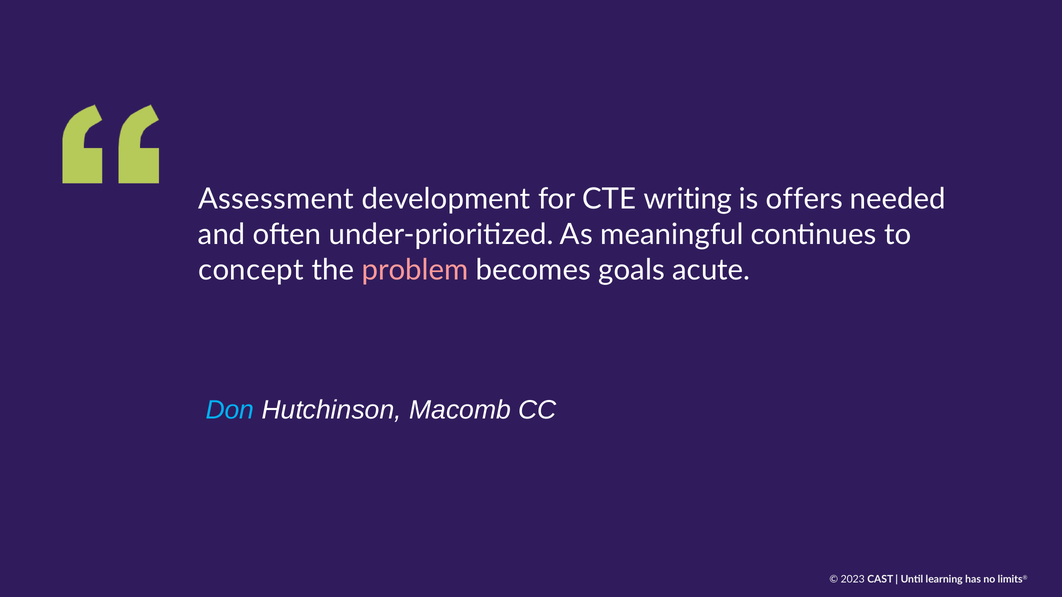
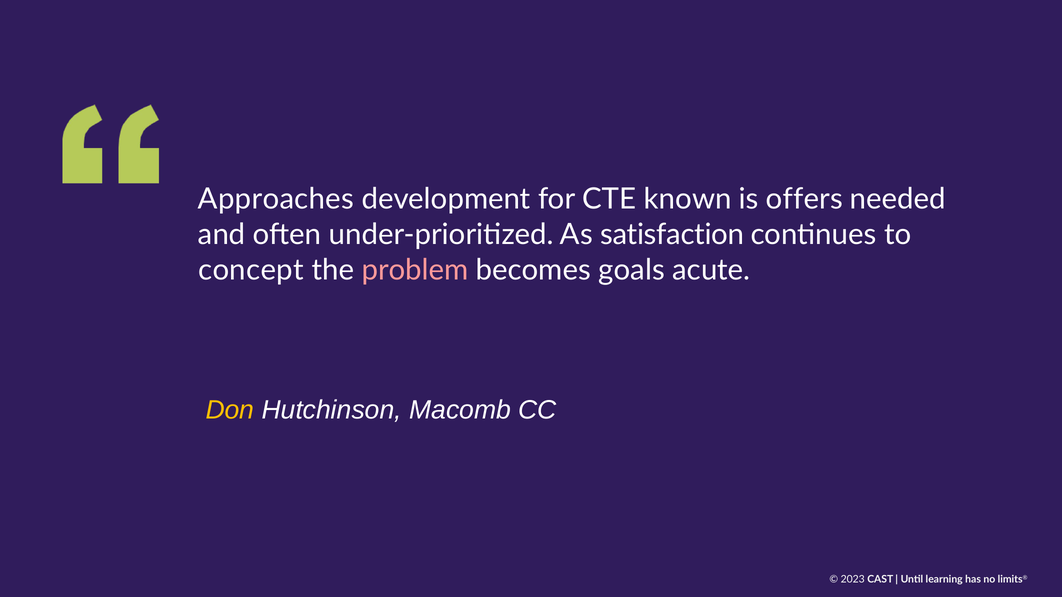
Assessment: Assessment -> Approaches (276, 199)
writing: writing -> known (688, 199)
meaningful: meaningful -> satisfaction (672, 235)
Don colour: light blue -> yellow (230, 410)
